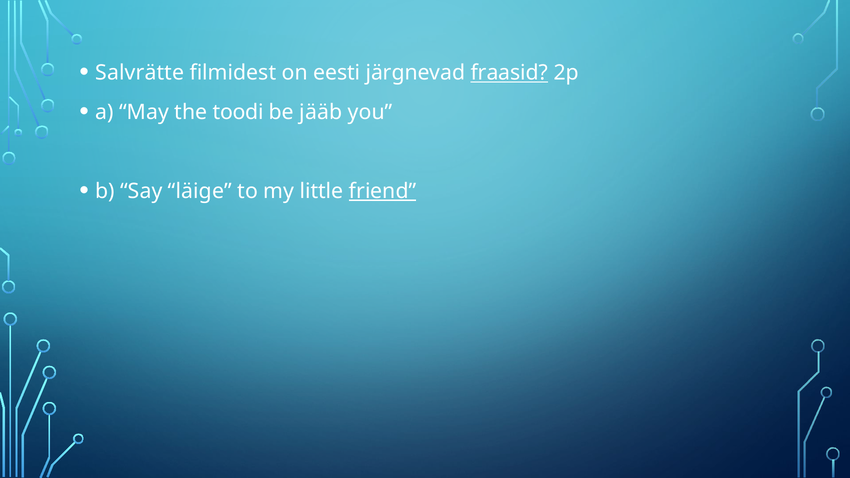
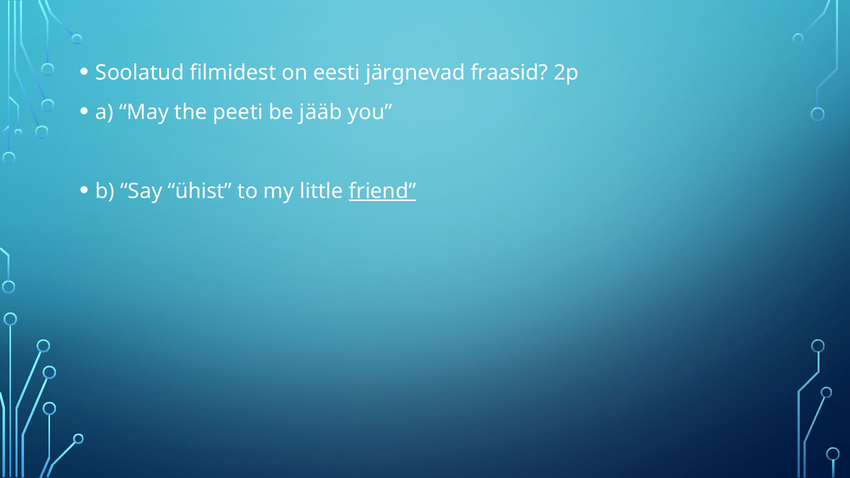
Salvrätte: Salvrätte -> Soolatud (140, 73)
fraasid underline: present -> none (509, 73)
toodi: toodi -> peeti (238, 112)
läige: läige -> ühist (200, 191)
